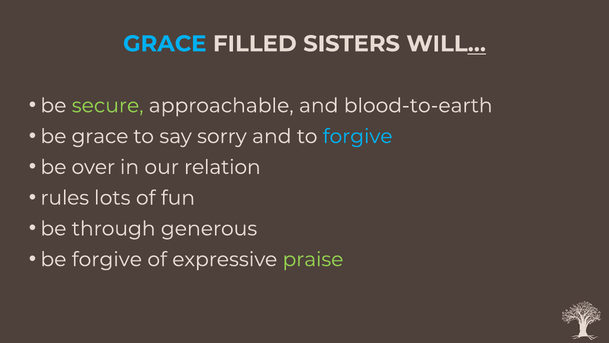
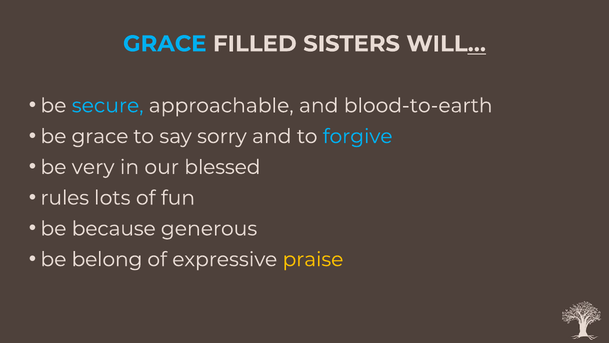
secure colour: light green -> light blue (108, 105)
over: over -> very (93, 167)
relation: relation -> blessed (222, 167)
through: through -> because (114, 228)
be forgive: forgive -> belong (107, 259)
praise colour: light green -> yellow (313, 259)
